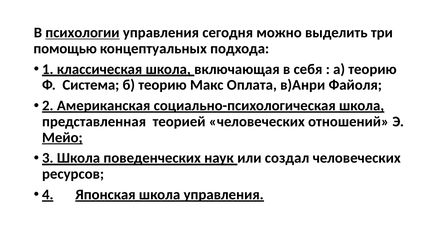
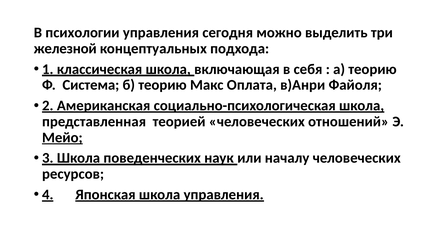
психологии underline: present -> none (82, 33)
помощью: помощью -> железной (65, 49)
создал: создал -> началу (287, 158)
